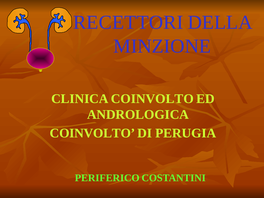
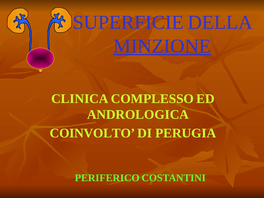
RECETTORI: RECETTORI -> SUPERFICIE (128, 22)
MINZIONE underline: none -> present (162, 46)
CLINICA COINVOLTO: COINVOLTO -> COMPLESSO (152, 99)
